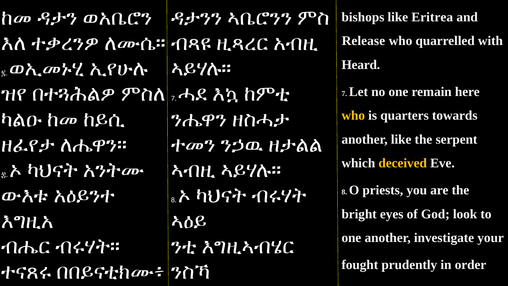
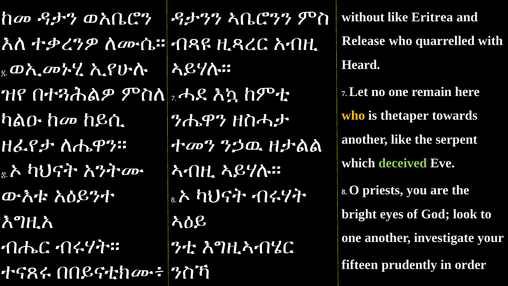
bishops: bishops -> without (363, 17)
quarters: quarters -> thetaper (404, 115)
deceived colour: yellow -> light green (403, 163)
fought: fought -> fifteen (360, 265)
